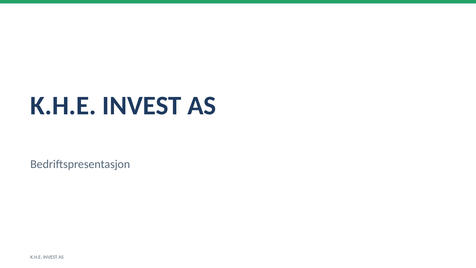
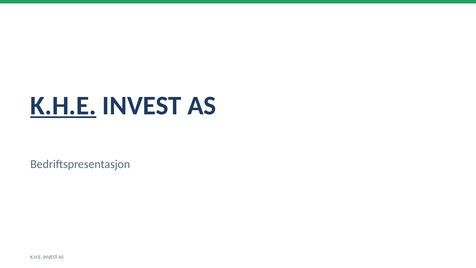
K.H.E underline: none -> present (63, 106)
